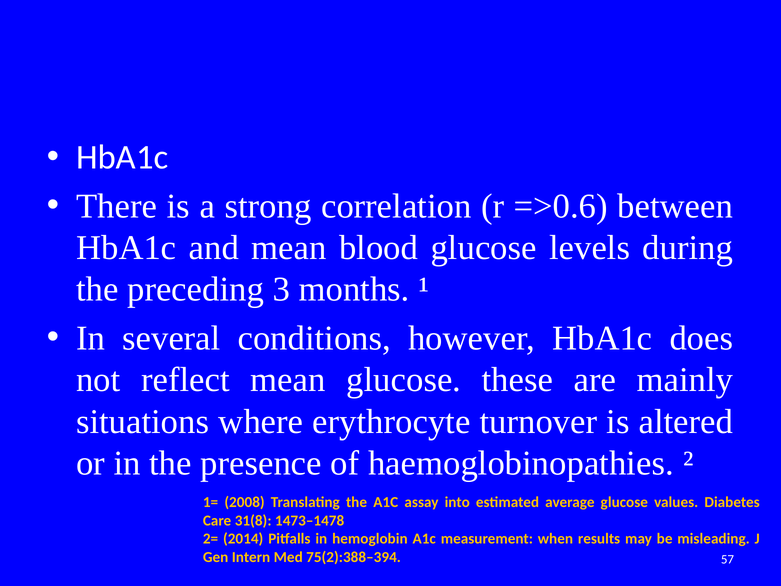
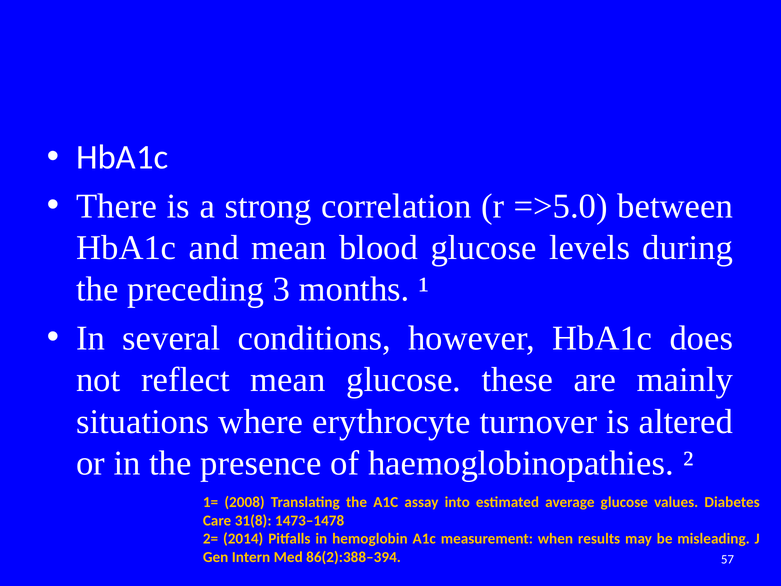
=>0.6: =>0.6 -> =>5.0 (561, 206)
75(2):388–394: 75(2):388–394 -> 86(2):388–394 (354, 557)
